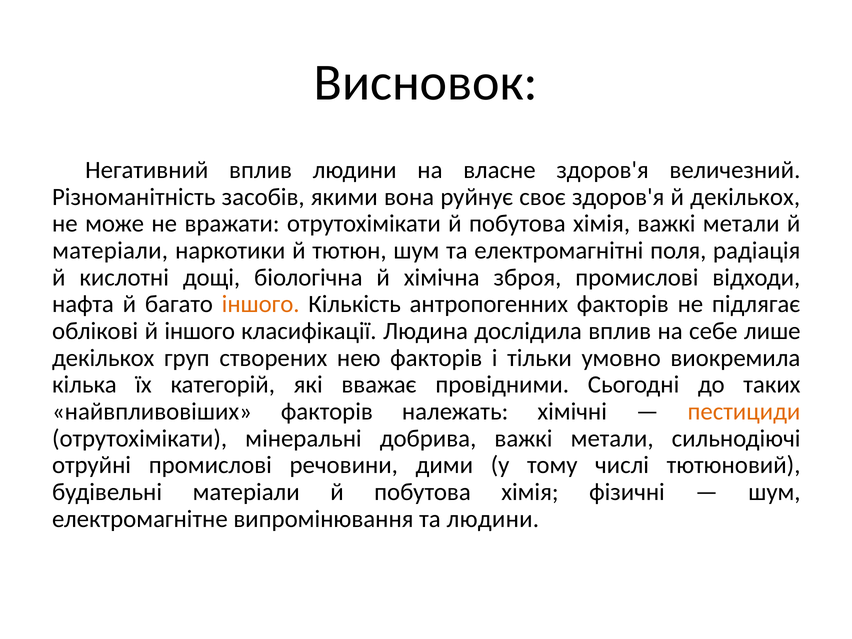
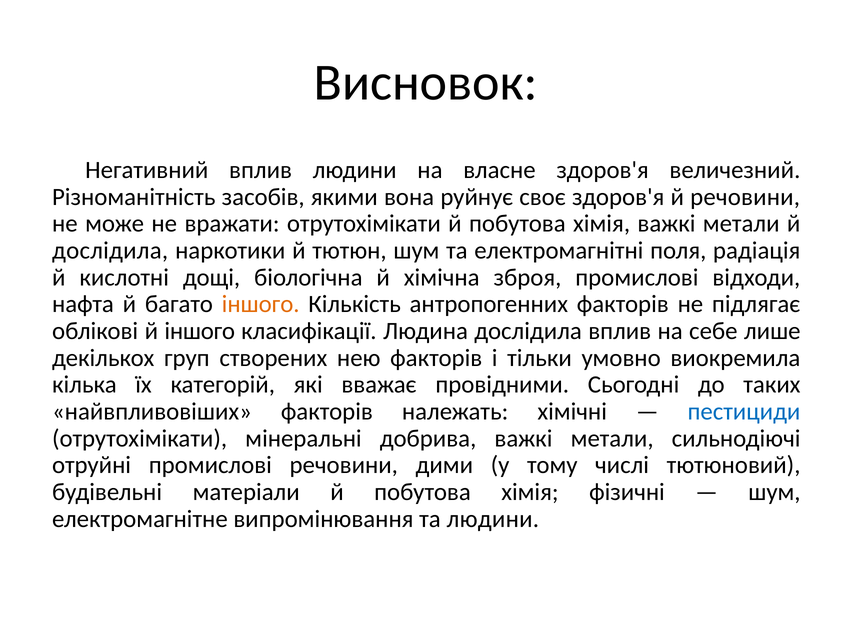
й декількох: декількох -> речовини (745, 197)
матеріали: матеріали -> дослідила (110, 251)
пестициди colour: orange -> blue (744, 412)
